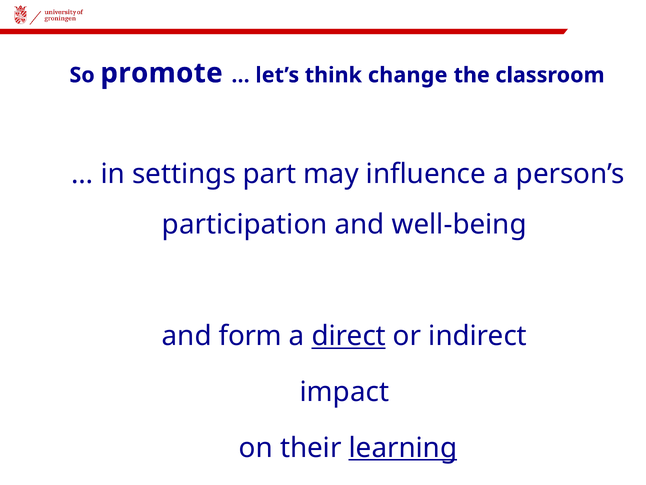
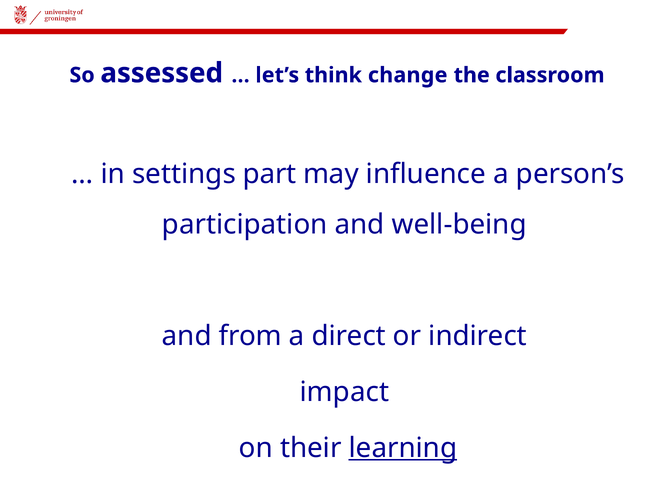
promote: promote -> assessed (162, 73)
form: form -> from (250, 336)
direct underline: present -> none (349, 336)
